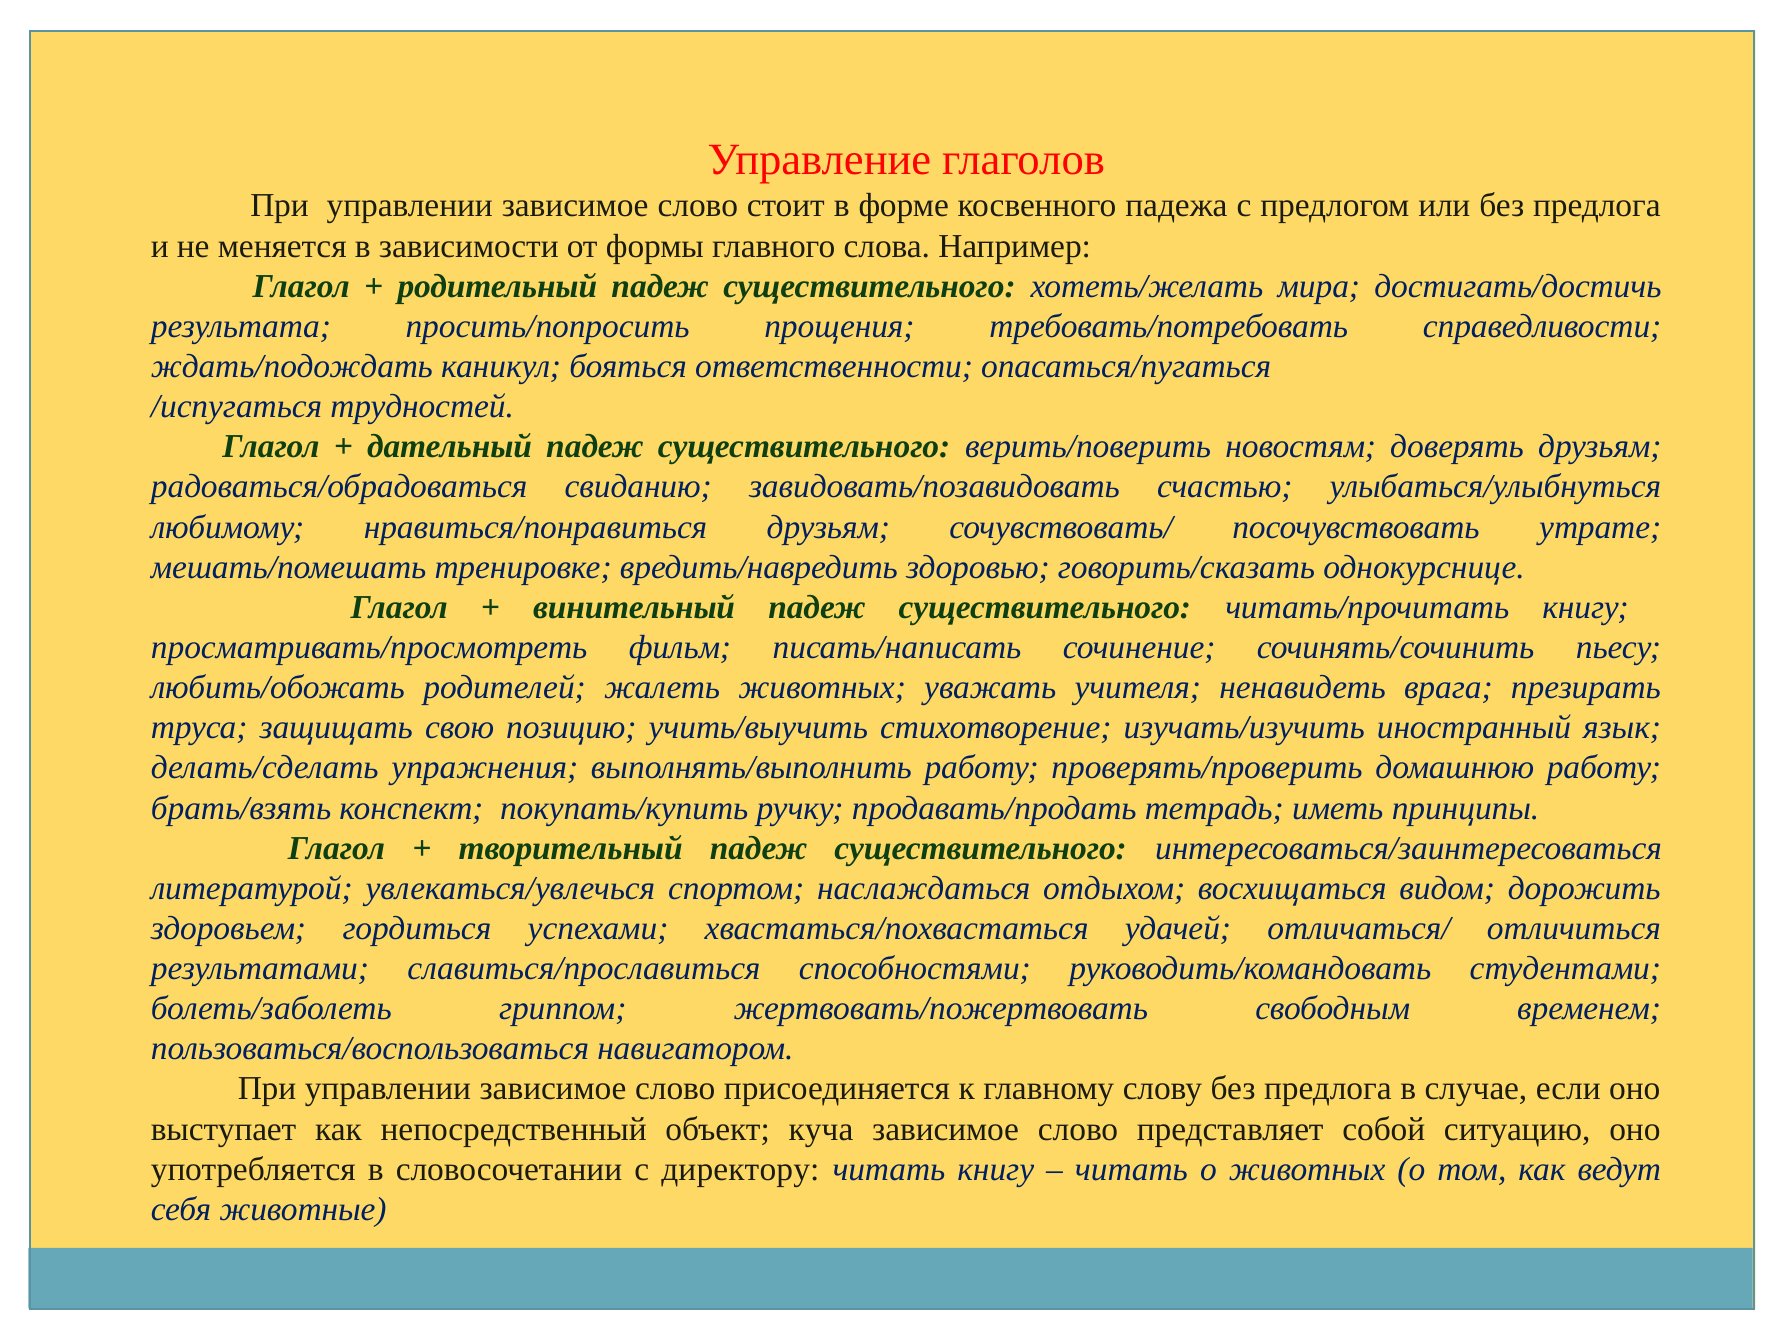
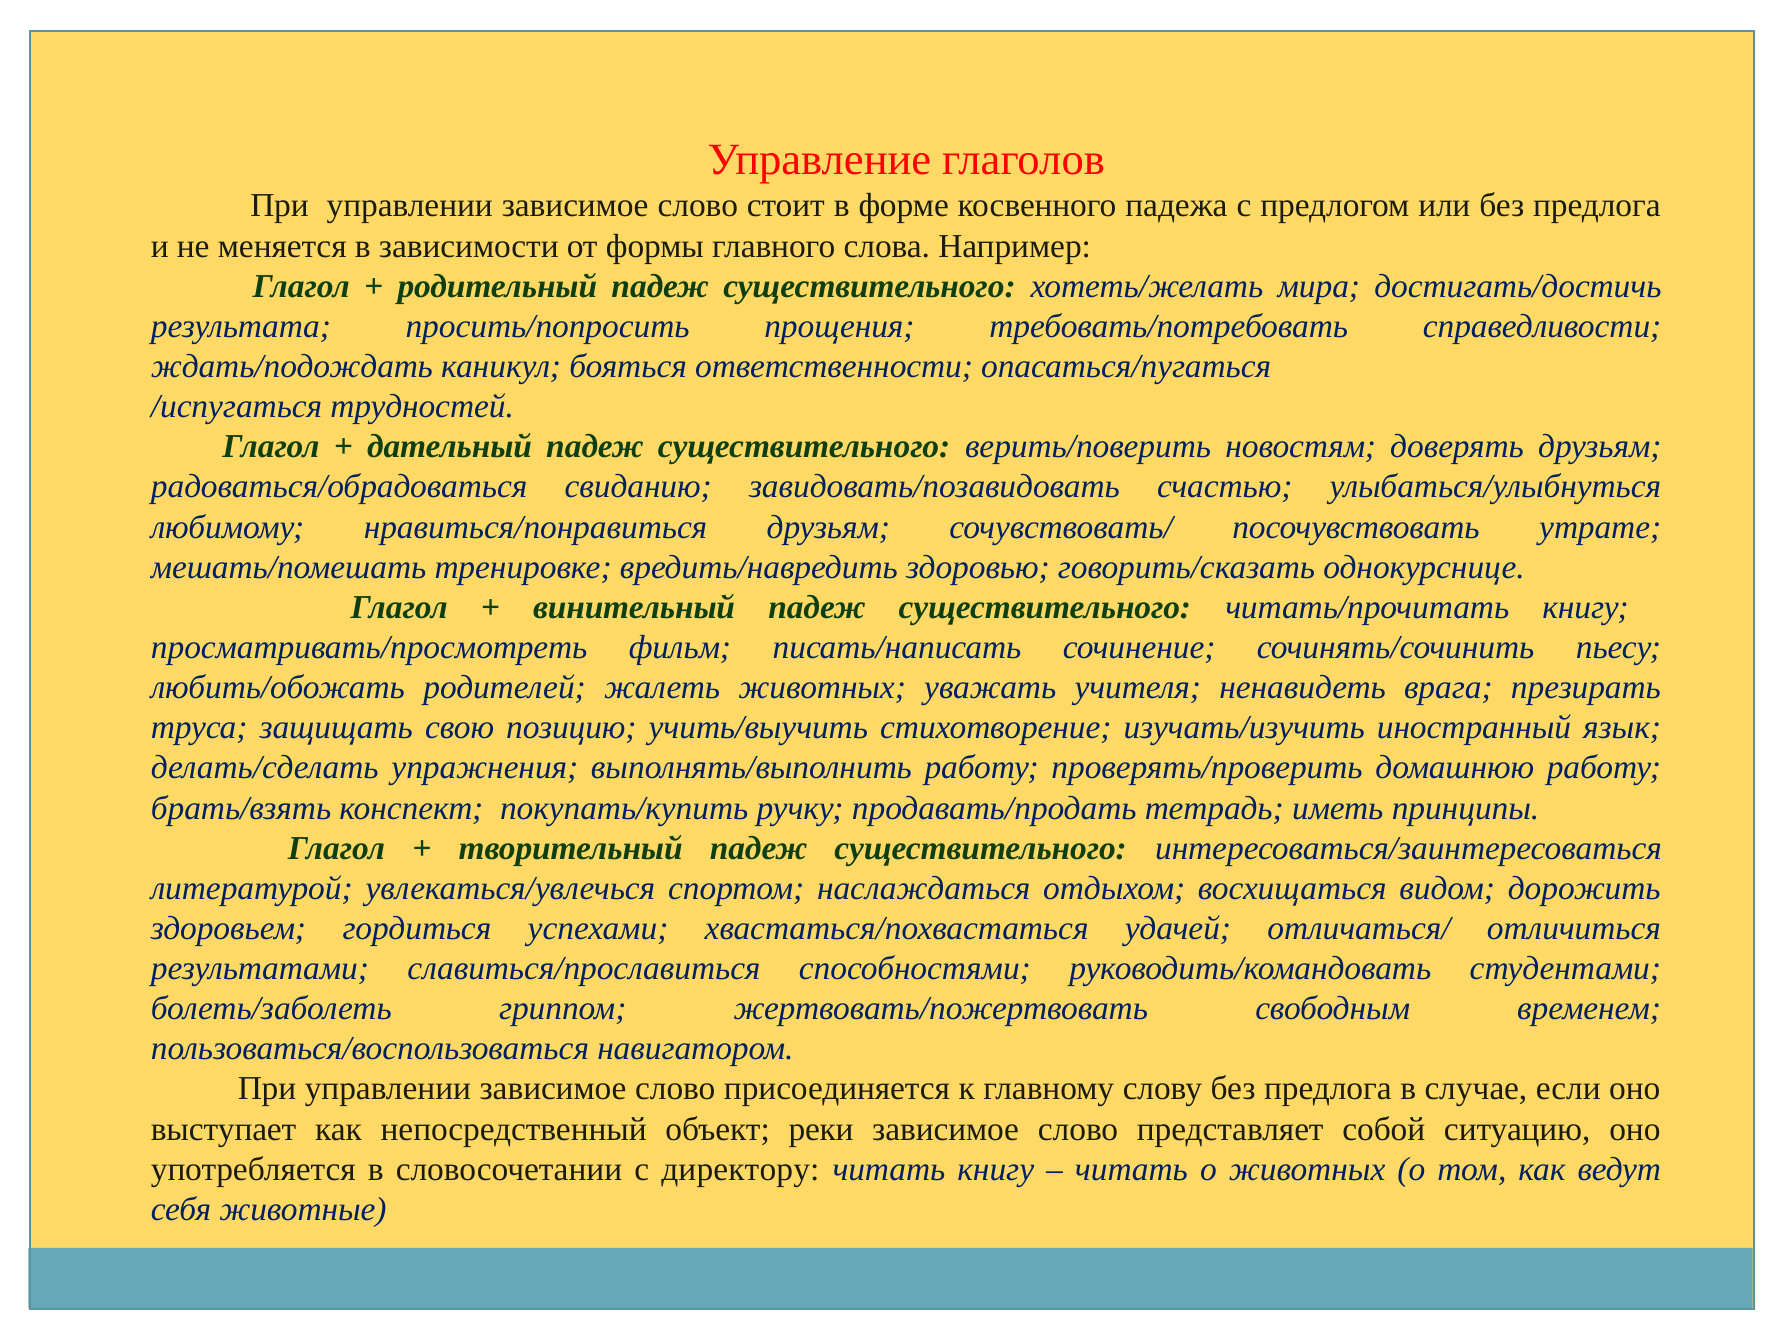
куча: куча -> реки (821, 1129)
